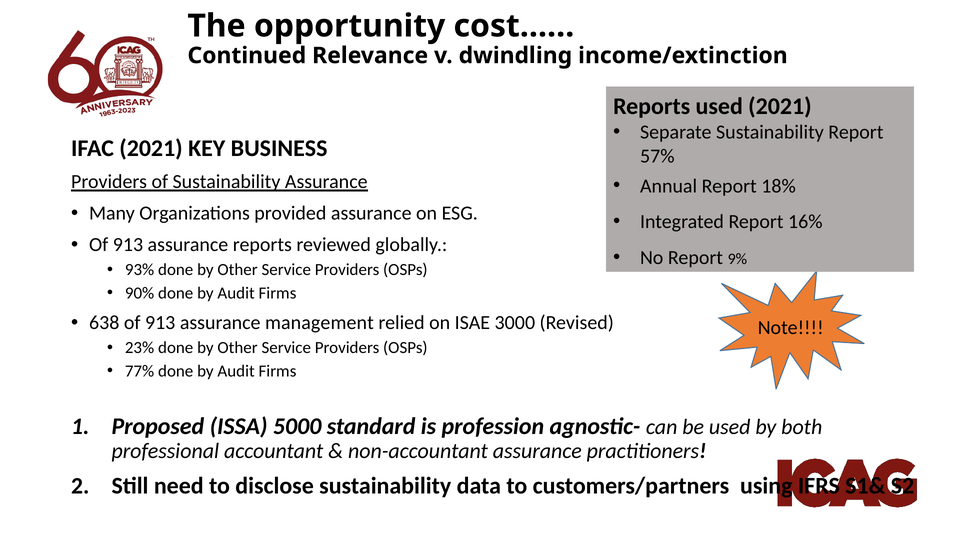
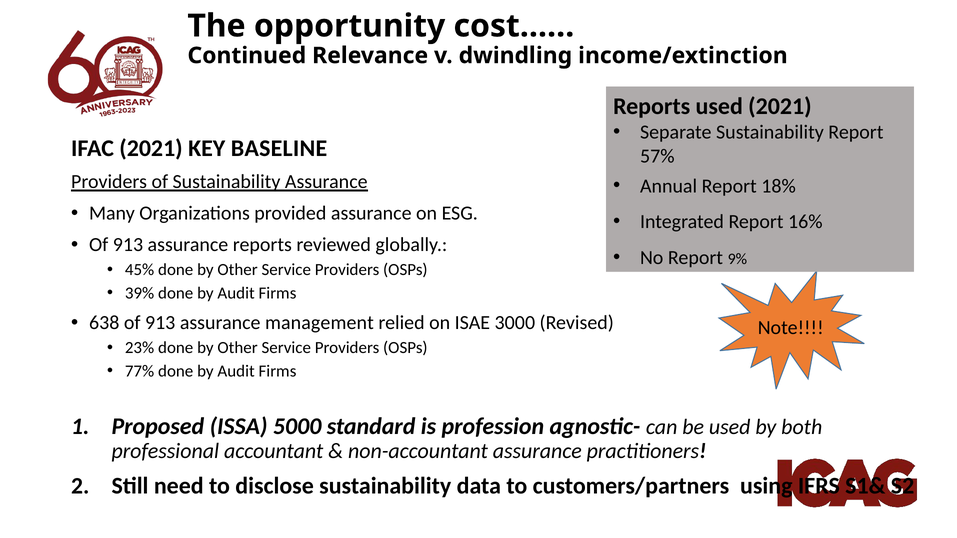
BUSINESS: BUSINESS -> BASELINE (279, 148)
93%: 93% -> 45% (140, 270)
90%: 90% -> 39% (140, 293)
